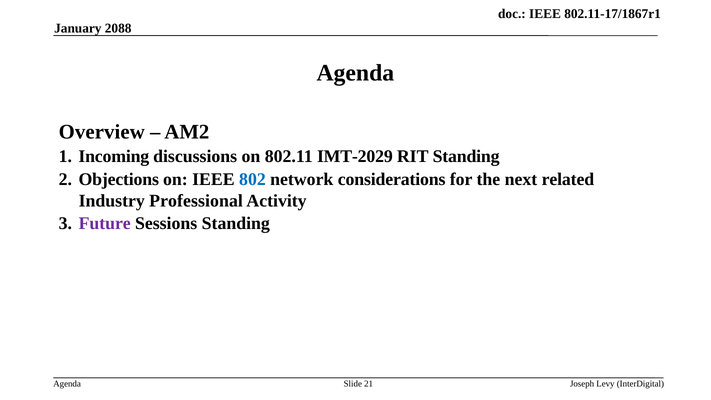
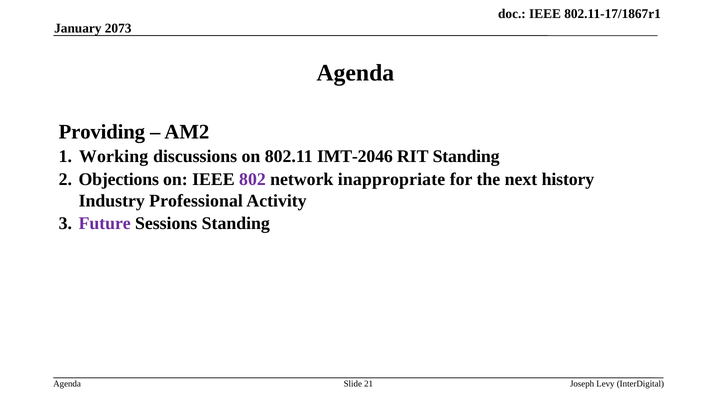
2088: 2088 -> 2073 (118, 28)
Overview: Overview -> Providing (102, 132)
Incoming: Incoming -> Working (114, 157)
IMT-2029: IMT-2029 -> IMT-2046 (355, 157)
802 colour: blue -> purple (252, 179)
considerations: considerations -> inappropriate (392, 179)
related: related -> history (568, 179)
